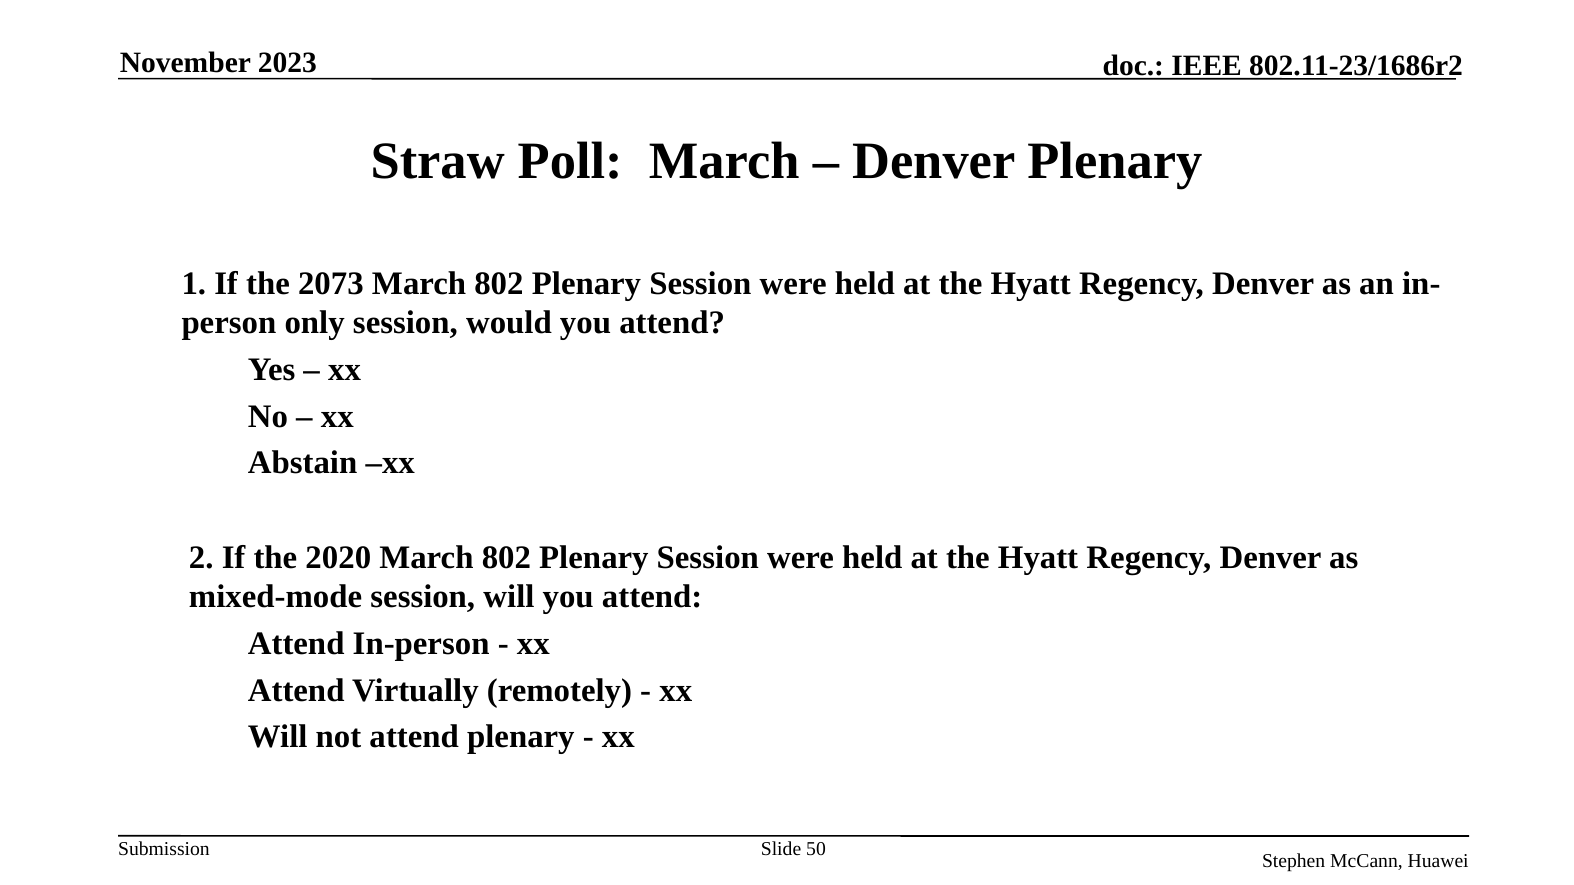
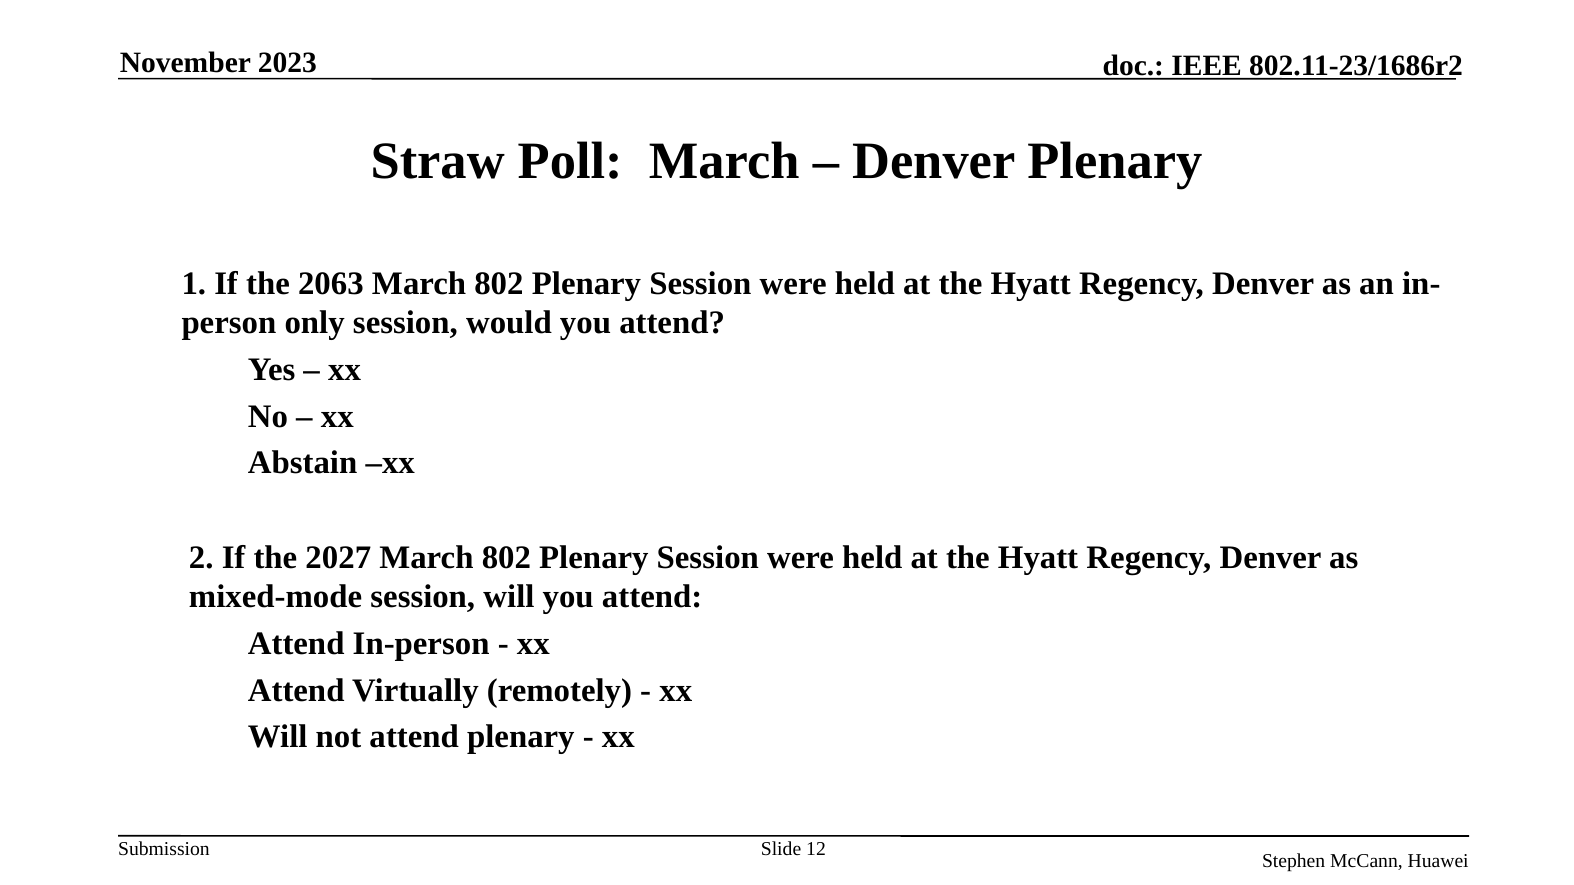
2073: 2073 -> 2063 (331, 284)
2020: 2020 -> 2027 (338, 558)
50: 50 -> 12 (816, 849)
